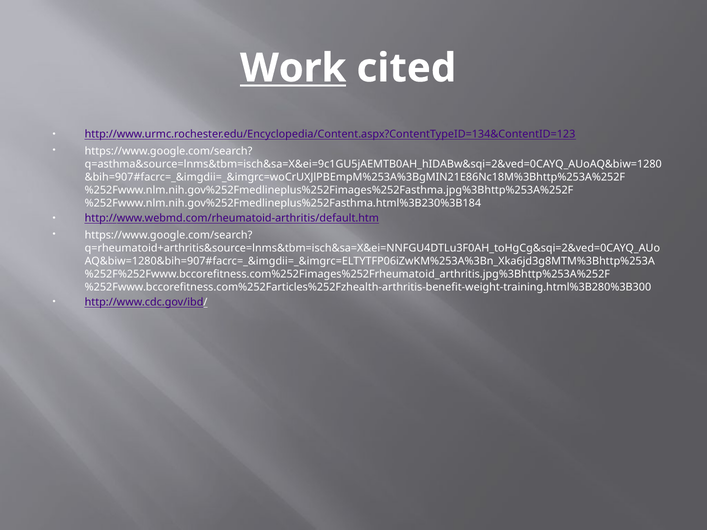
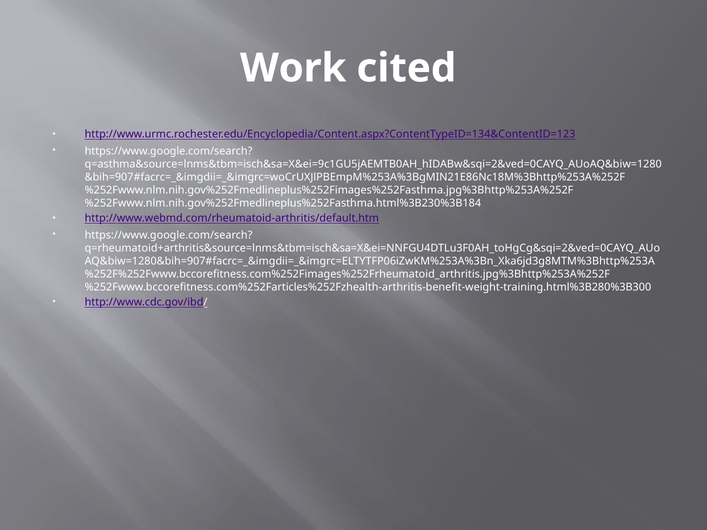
Work underline: present -> none (293, 68)
